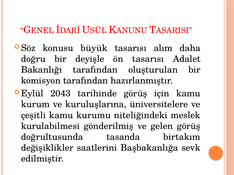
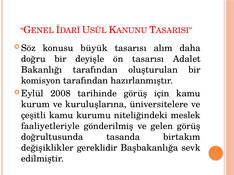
2043: 2043 -> 2008 (61, 94)
kurulabilmesi: kurulabilmesi -> faaliyetleriyle (50, 126)
saatlerini: saatlerini -> gereklidir (97, 148)
